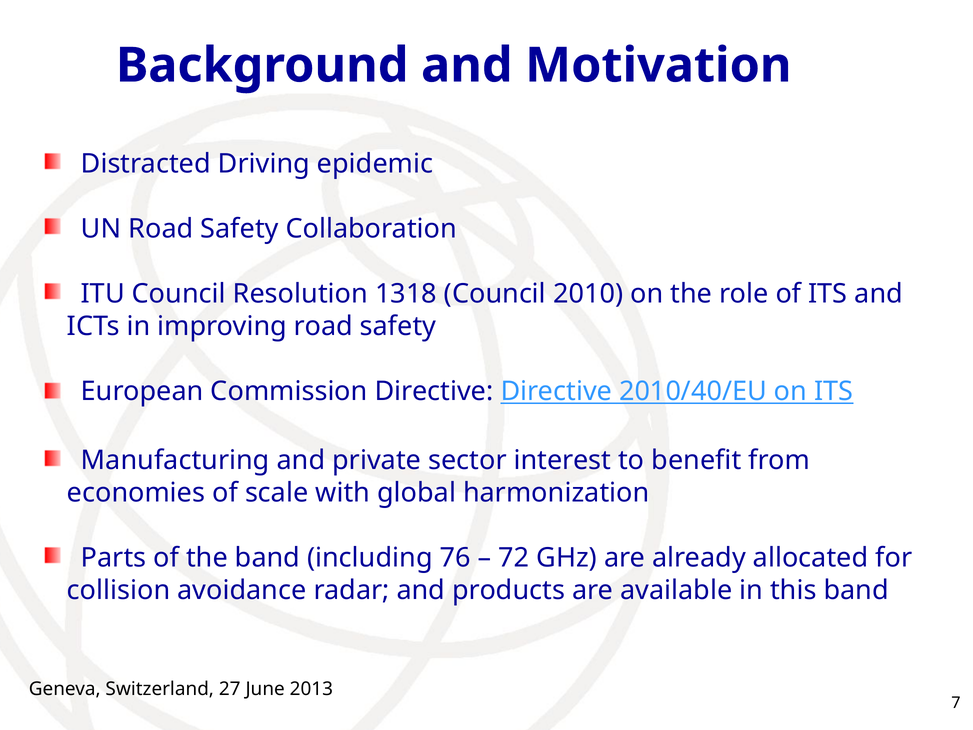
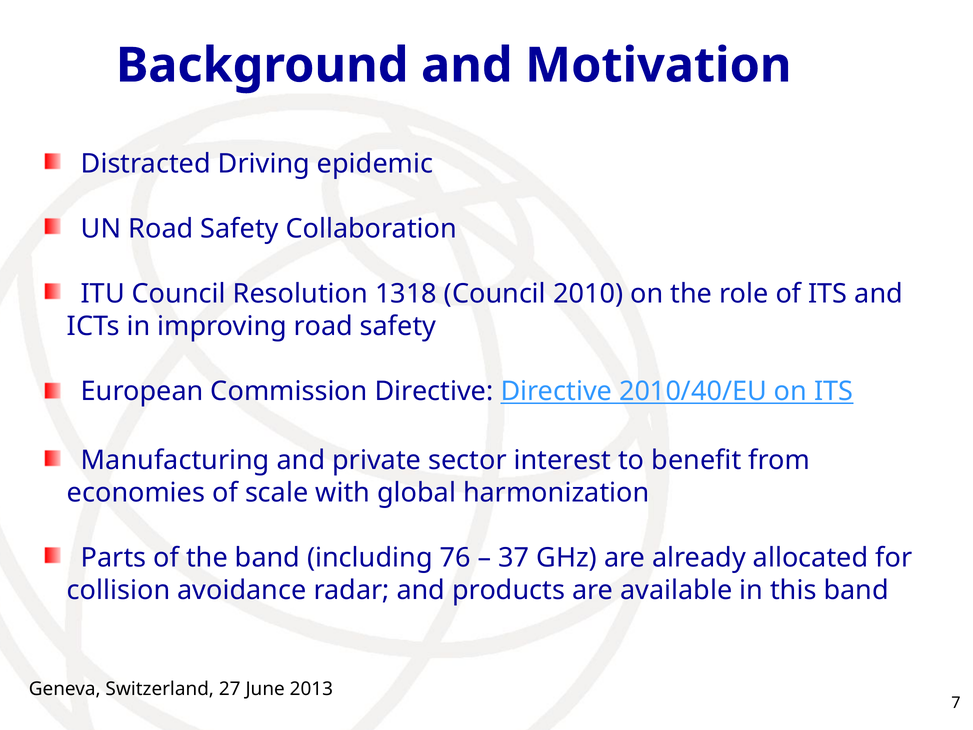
72: 72 -> 37 (514, 558)
